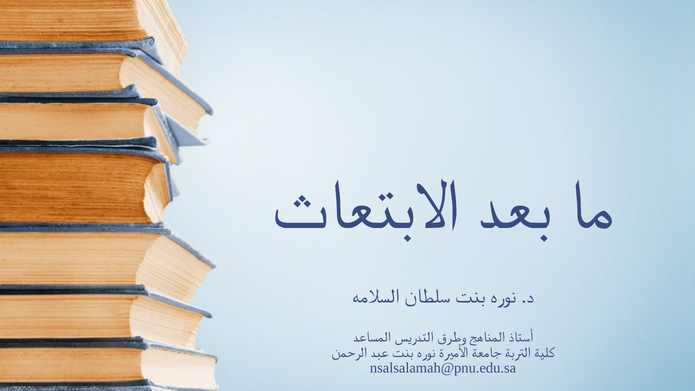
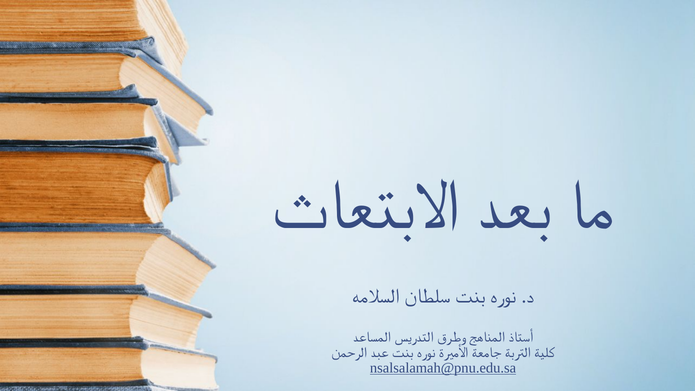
nsalsalamah@pnu.edu.sa underline: none -> present (443, 368)
